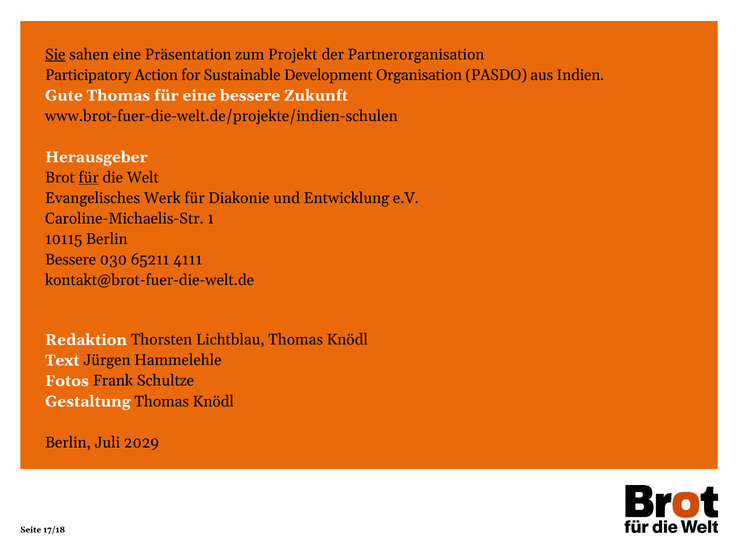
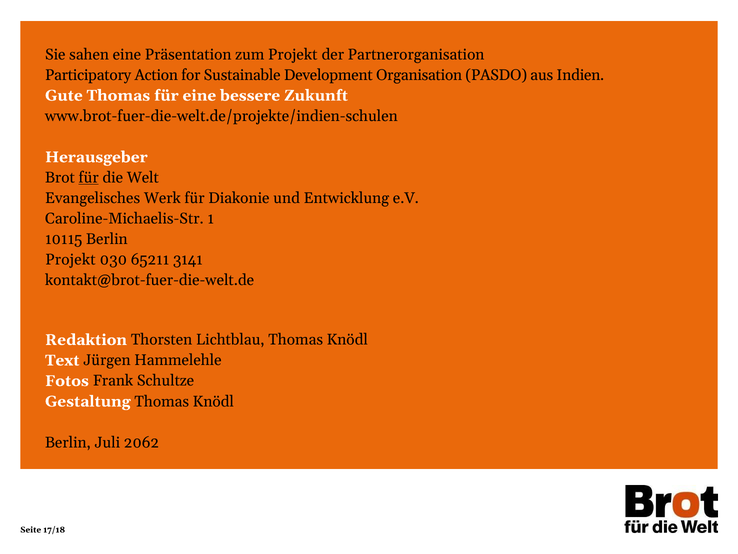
Sie underline: present -> none (55, 54)
Bessere: Bessere -> Projekt (70, 260)
4111: 4111 -> 3141 (188, 260)
2029: 2029 -> 2062 (141, 442)
